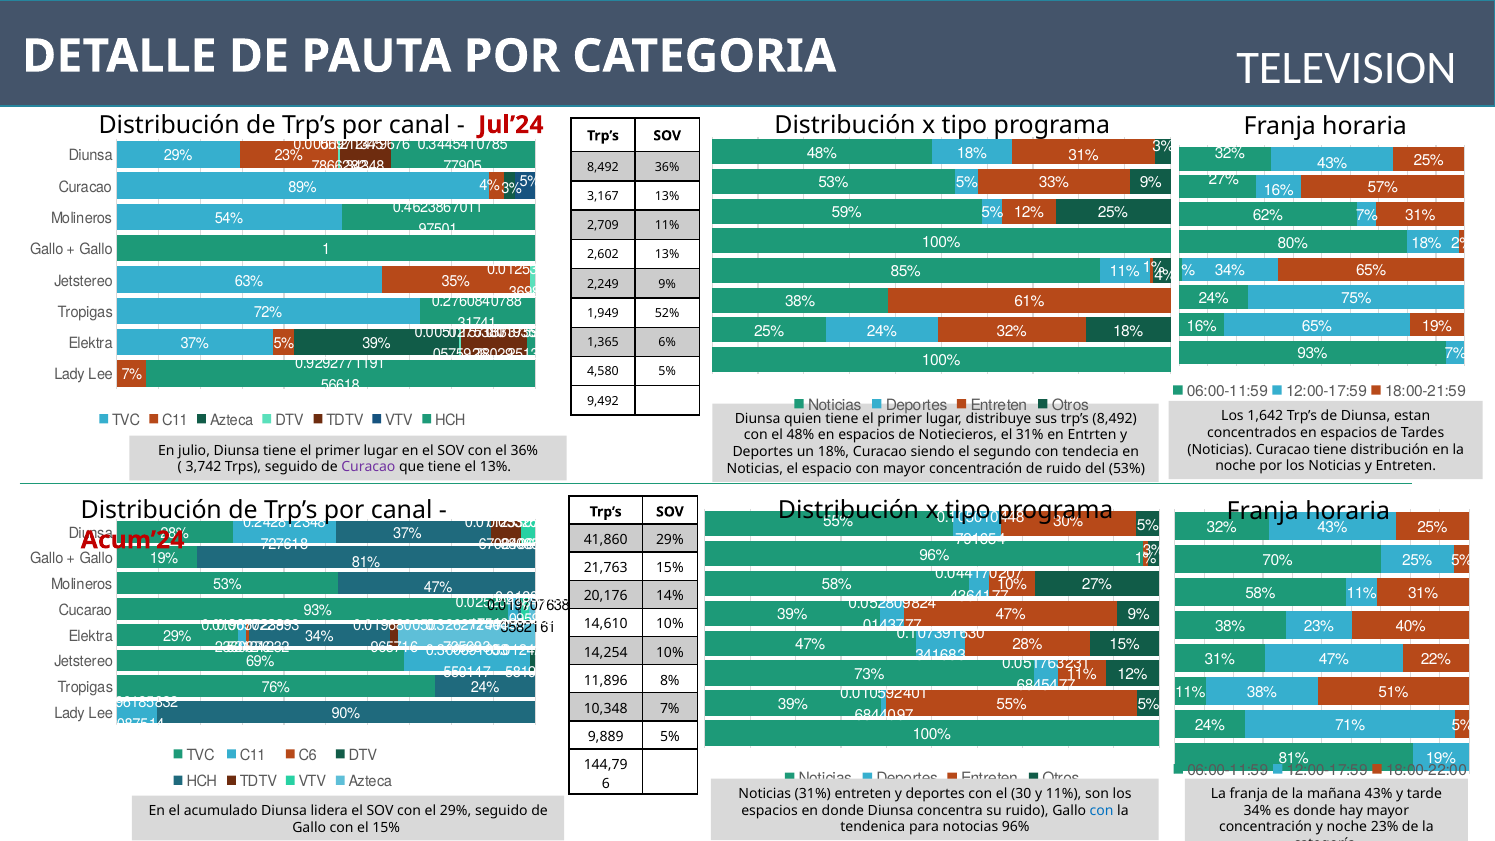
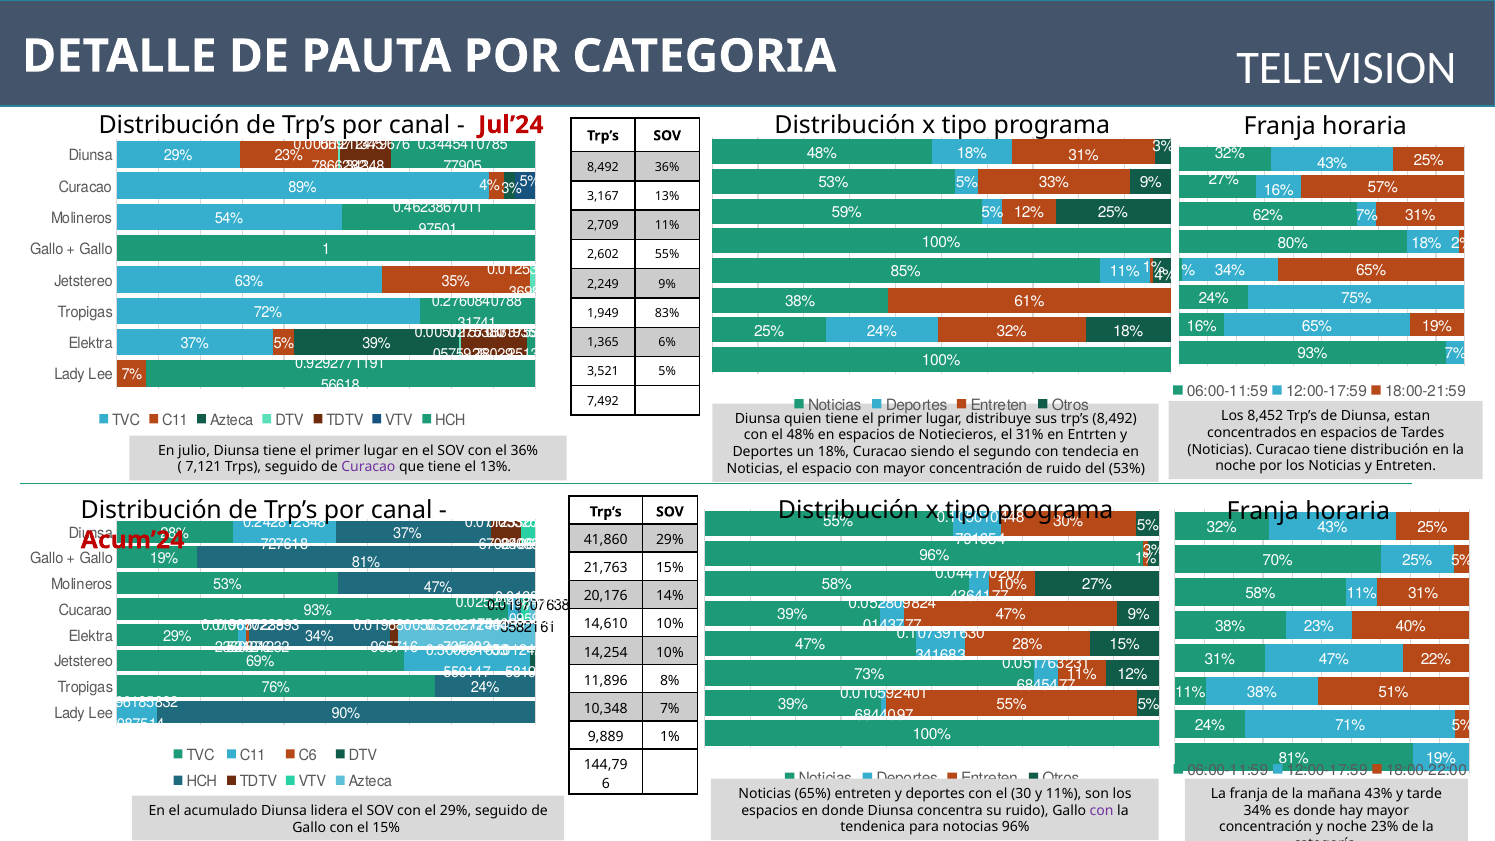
2,602 13%: 13% -> 55% (667, 255)
52%: 52% -> 83% (667, 313)
4,580: 4,580 -> 3,521 (603, 372)
9,492: 9,492 -> 7,492 (603, 401)
1,642: 1,642 -> 8,452 (1265, 416)
3,742: 3,742 -> 7,121 (203, 467)
9,889 5%: 5% -> 1% (670, 737)
Noticias 31%: 31% -> 65% (813, 794)
con colour: blue -> purple (1102, 810)
